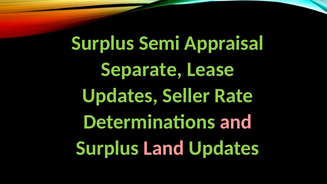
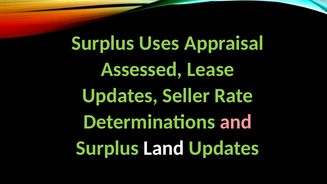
Semi: Semi -> Uses (159, 43)
Separate: Separate -> Assessed (142, 69)
Land colour: pink -> white (164, 148)
